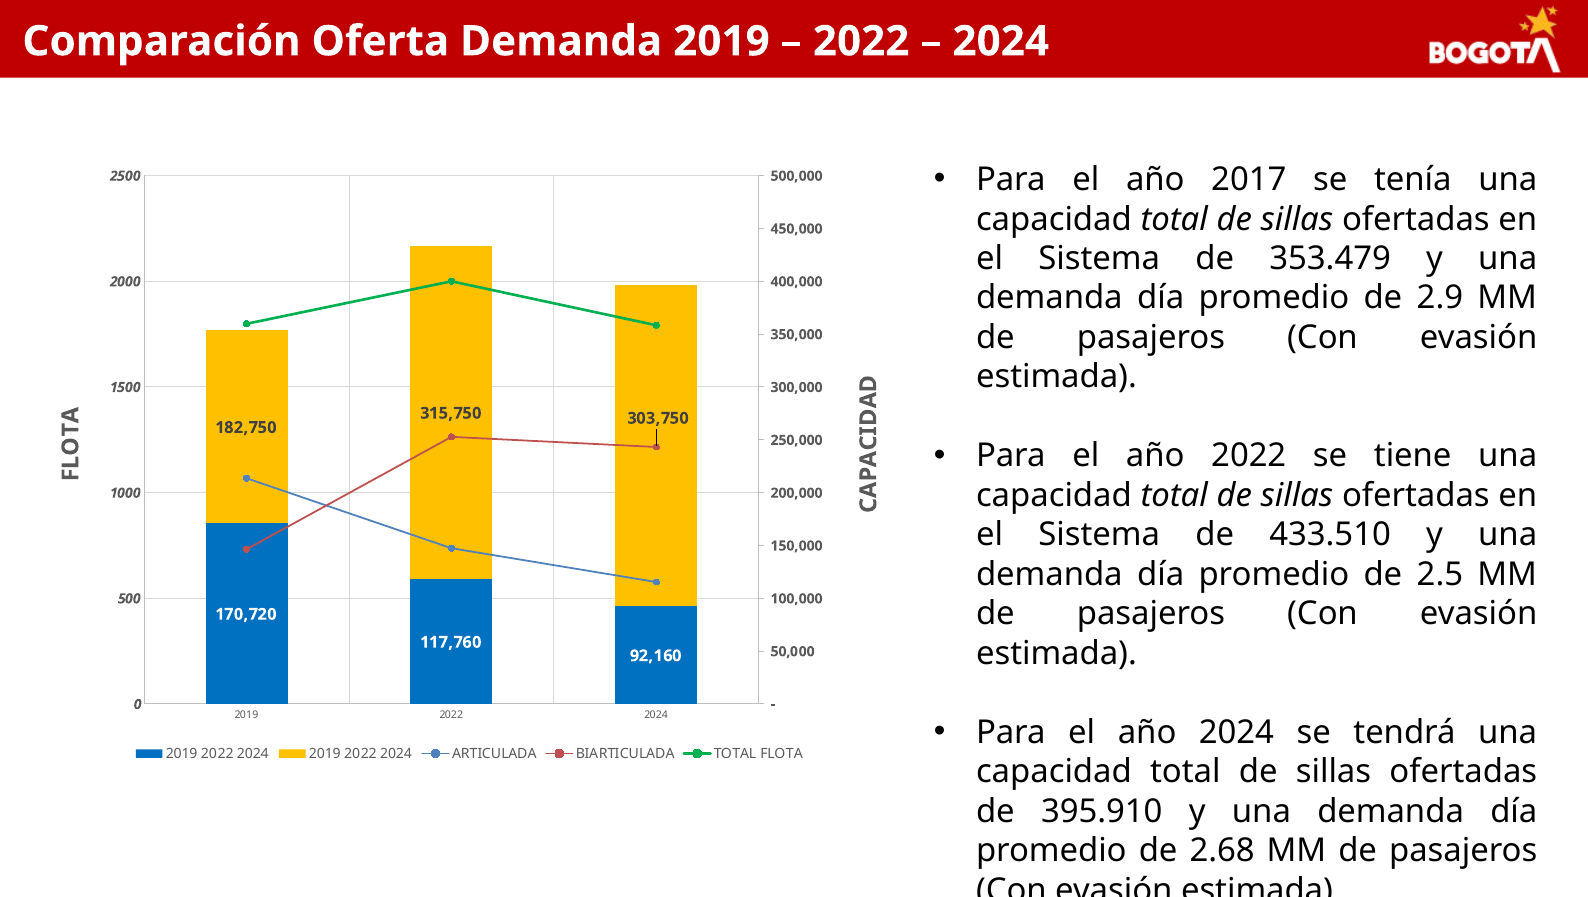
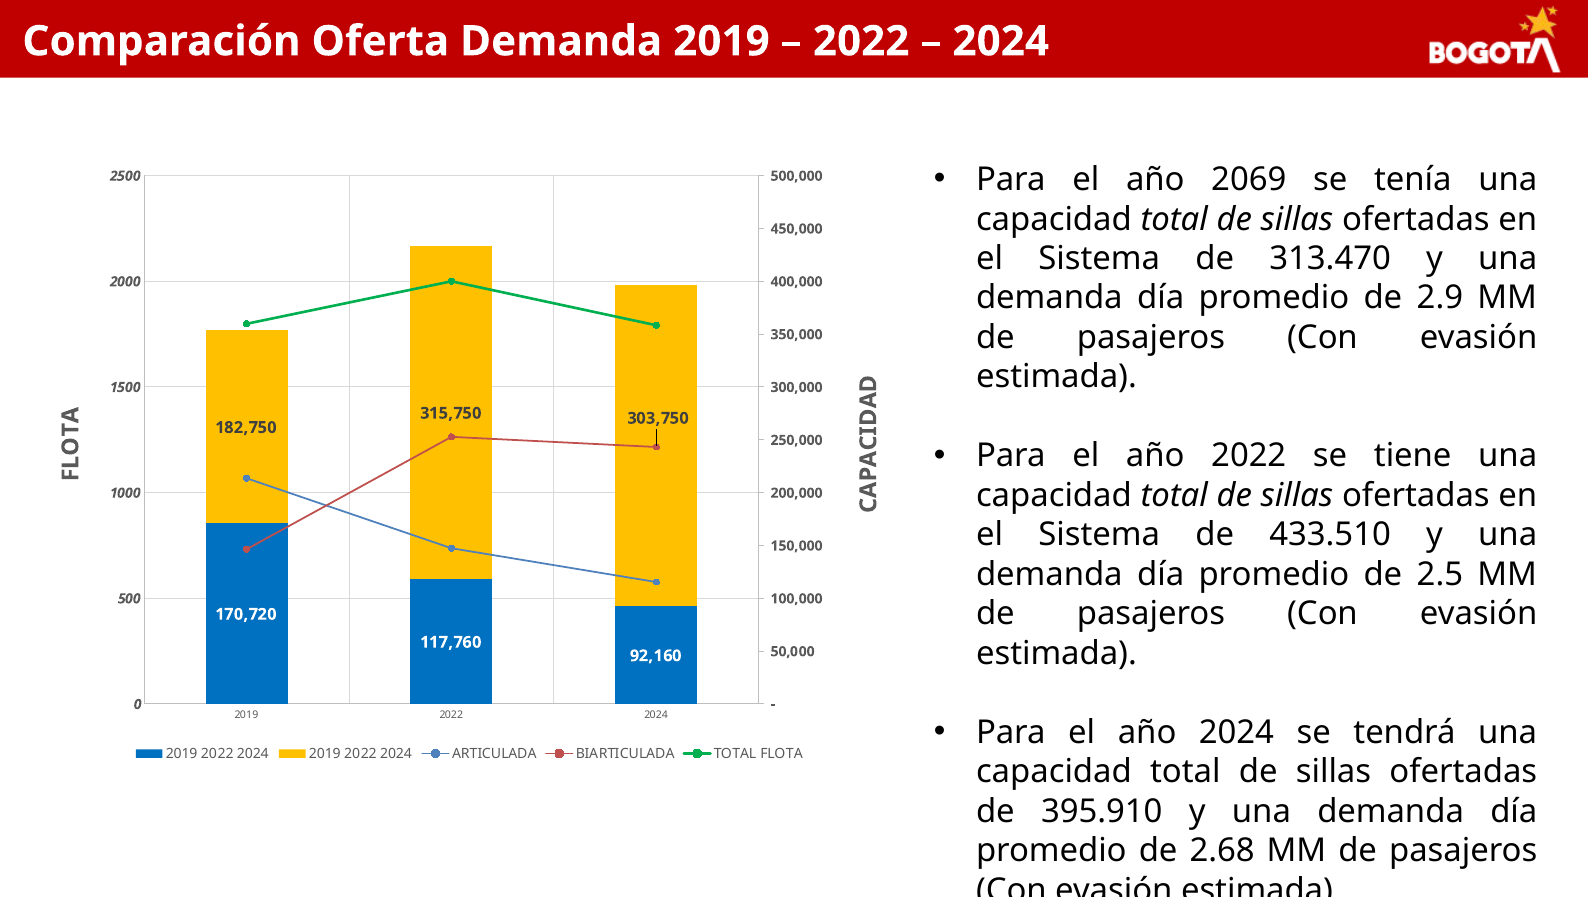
2017: 2017 -> 2069 (1249, 180)
353.479: 353.479 -> 313.470 (1330, 259)
